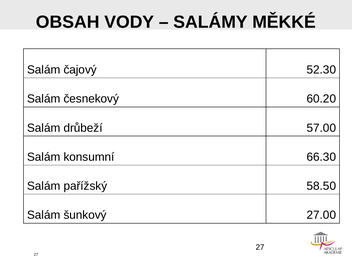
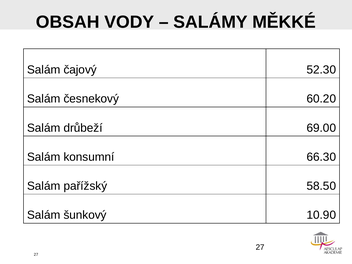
57.00: 57.00 -> 69.00 (321, 128)
27.00: 27.00 -> 10.90 (321, 215)
